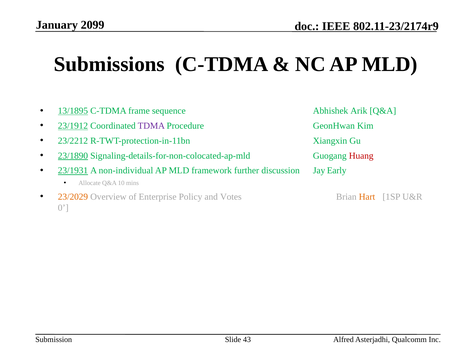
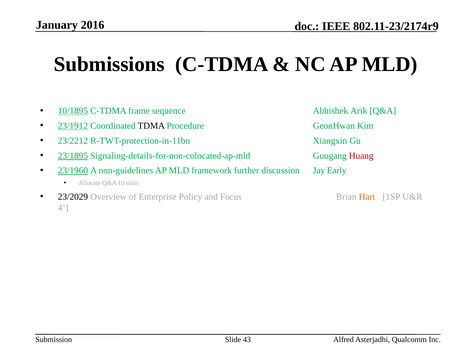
2099: 2099 -> 2016 (93, 25)
13/1895: 13/1895 -> 10/1895 (73, 111)
TDMA colour: purple -> black (151, 126)
23/1890: 23/1890 -> 23/1895 (73, 156)
23/1931: 23/1931 -> 23/1960 (73, 171)
non-individual: non-individual -> non-guidelines (126, 171)
23/2029 colour: orange -> black (73, 197)
Votes: Votes -> Focus (231, 197)
0: 0 -> 4 (63, 208)
